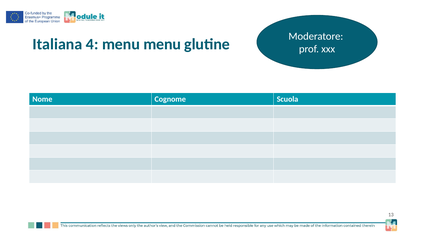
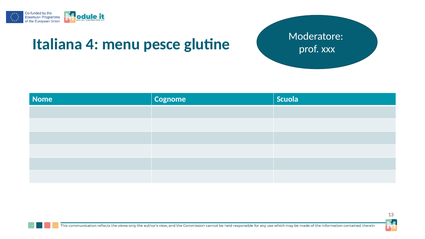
menu menu: menu -> pesce (162, 44)
